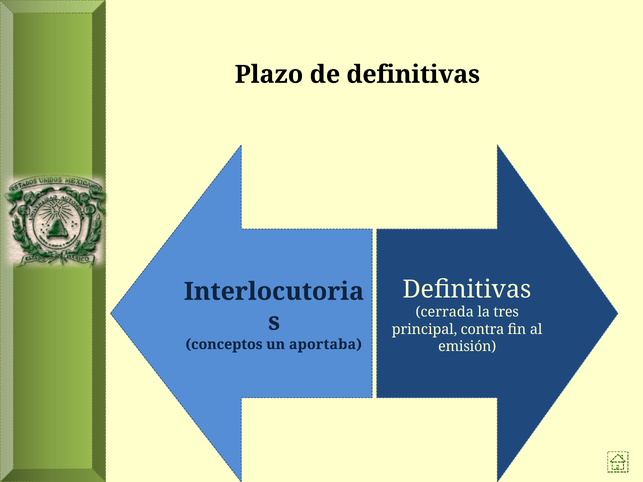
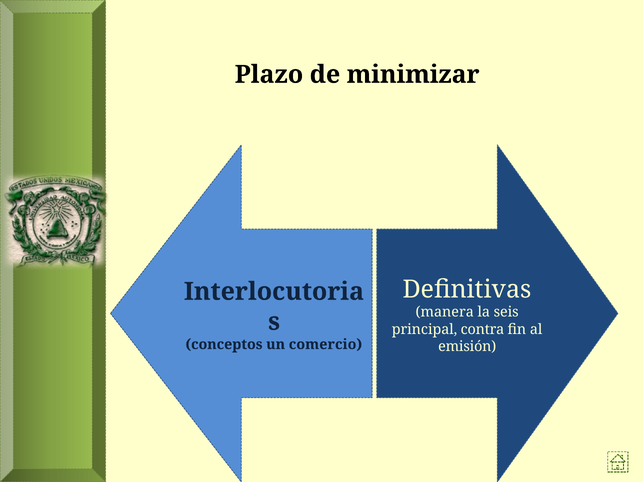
de definitivas: definitivas -> minimizar (413, 75)
cerrada: cerrada -> manera (445, 312)
tres: tres -> seis (506, 312)
aportaba: aportaba -> comercio (325, 345)
